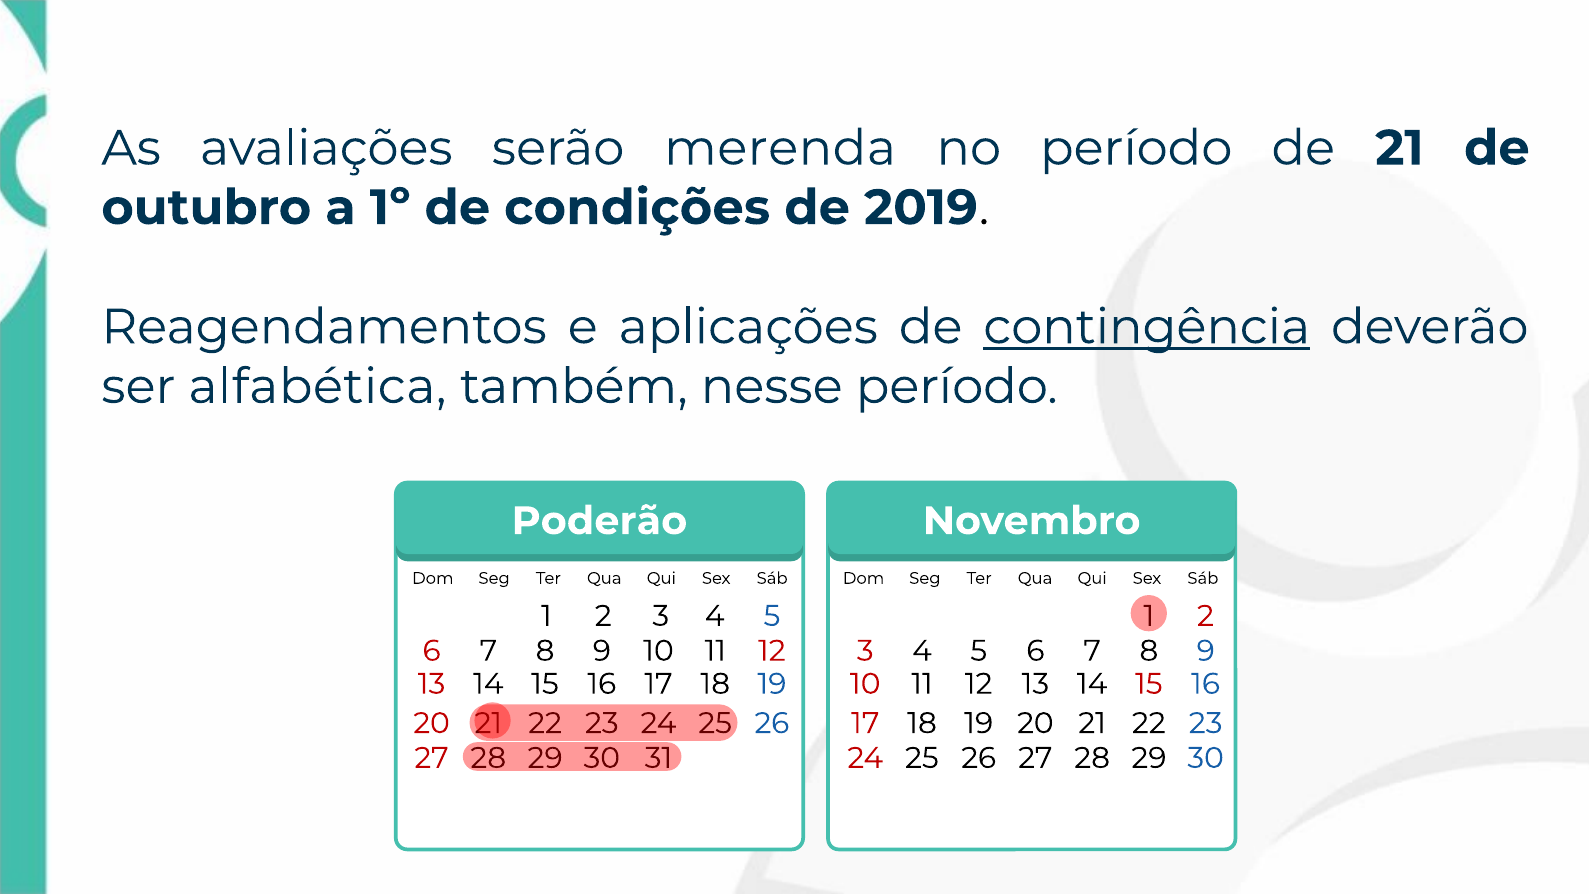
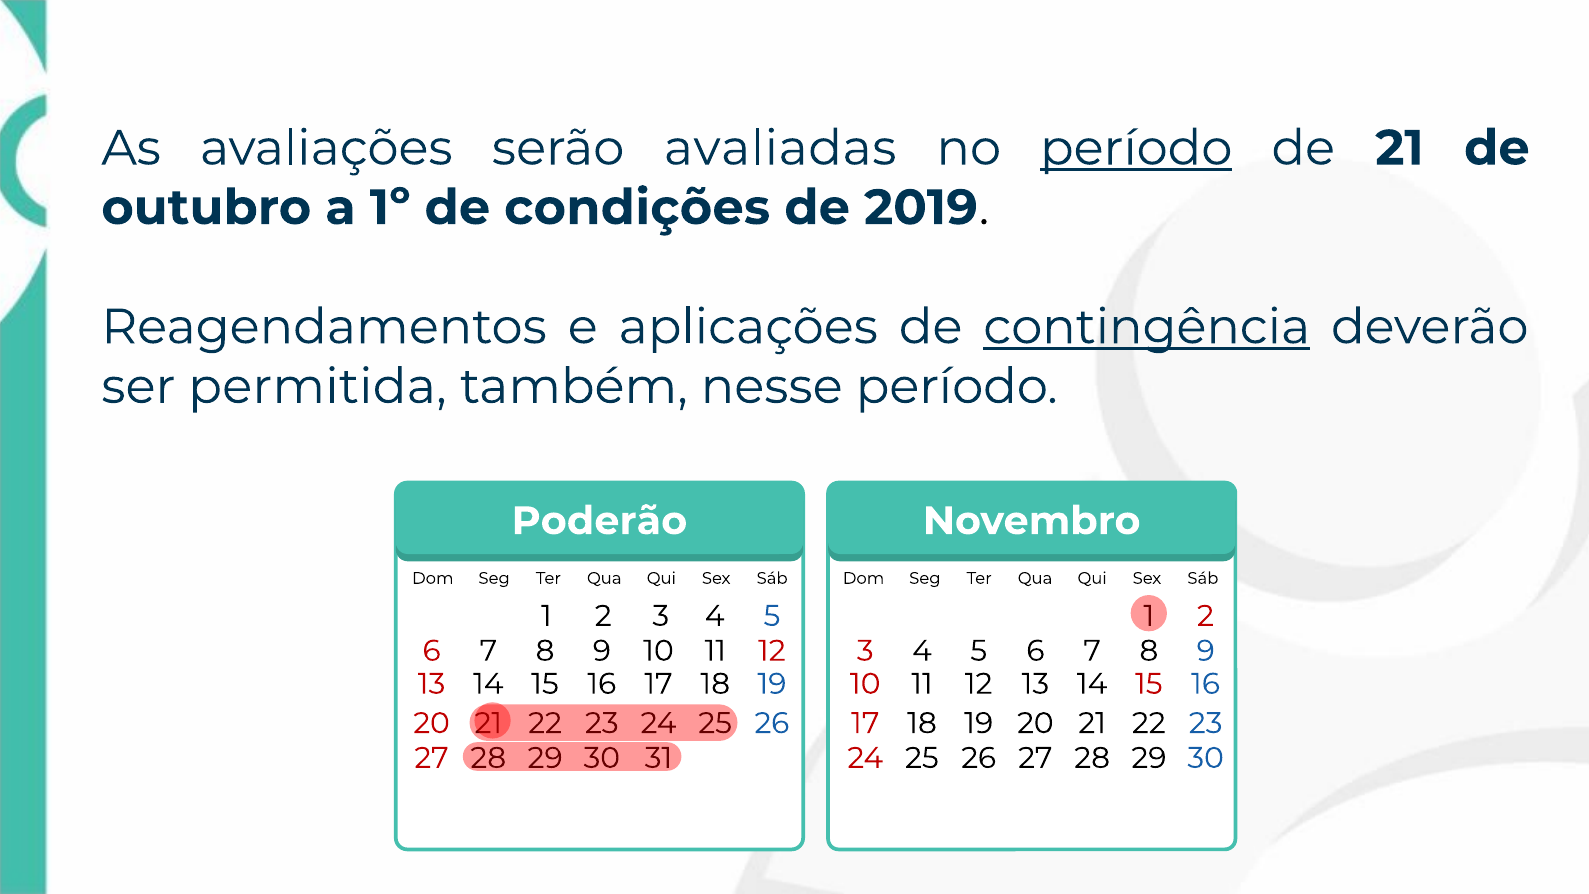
merenda: merenda -> avaliadas (780, 148)
período underline: none -> present (1136, 148)
alfabética: alfabética -> permitida (317, 386)
